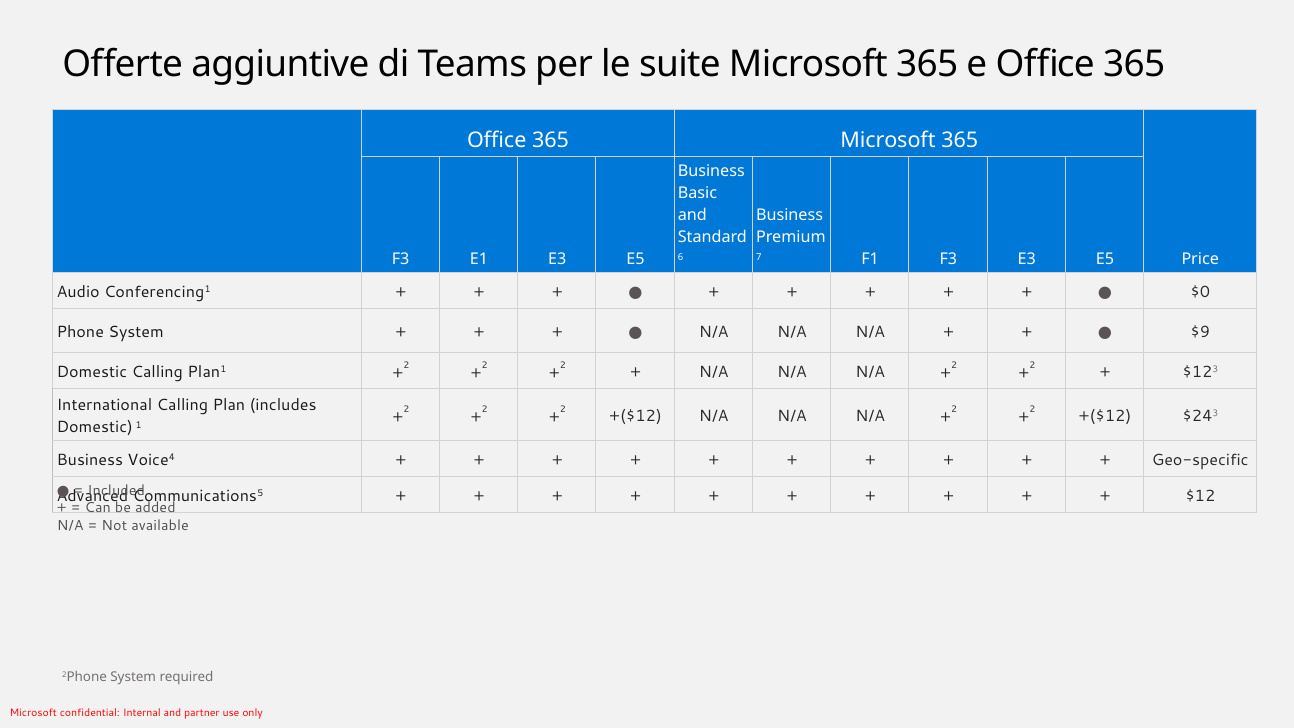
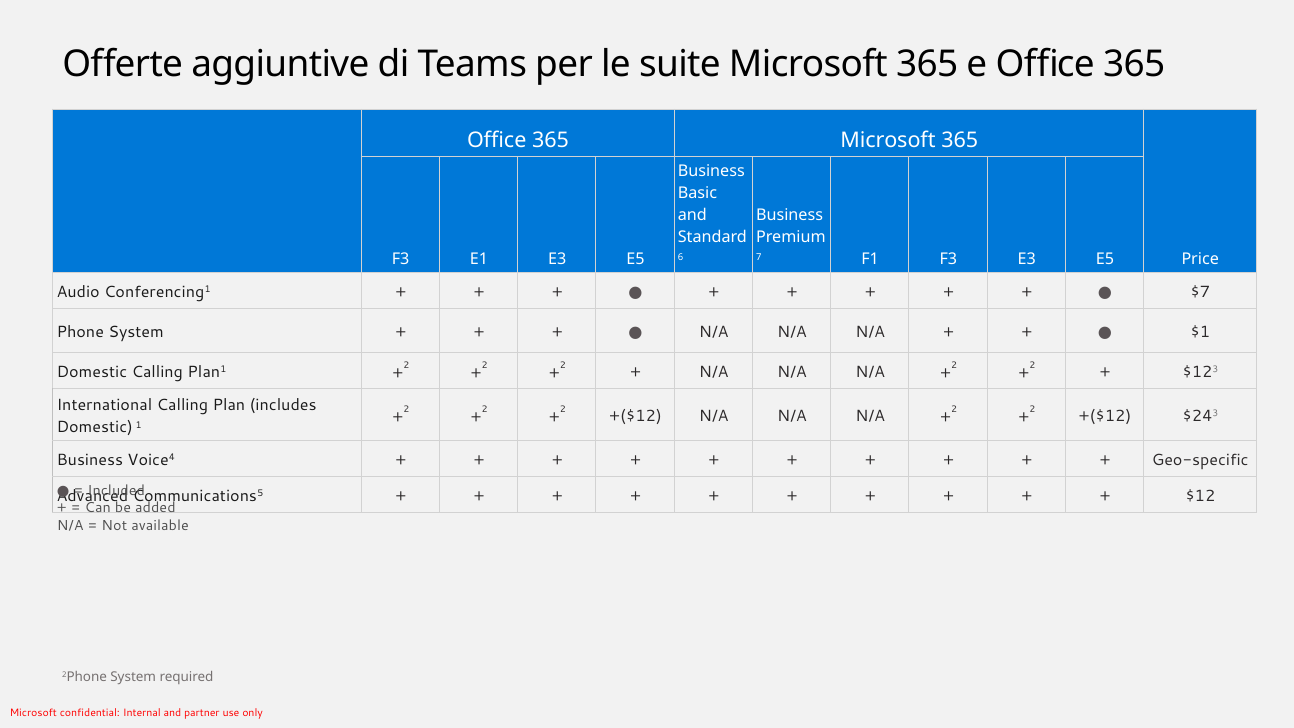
$0: $0 -> $7 (1200, 292)
$9: $9 -> $1 (1200, 332)
